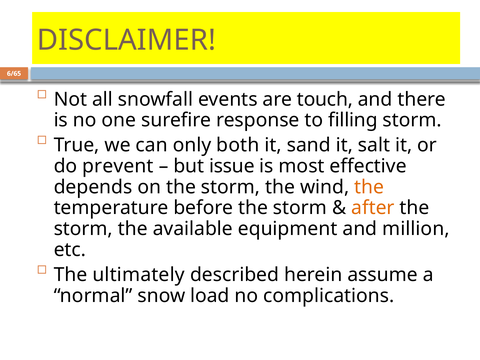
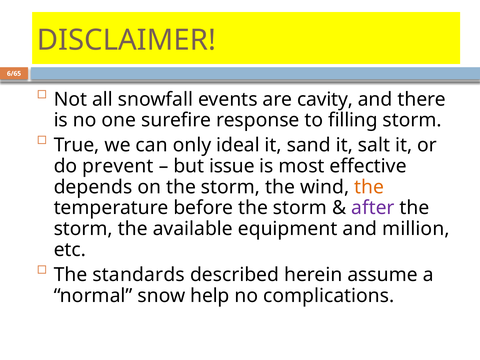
touch: touch -> cavity (325, 99)
both: both -> ideal (238, 145)
after colour: orange -> purple (373, 208)
ultimately: ultimately -> standards (139, 275)
load: load -> help (210, 296)
